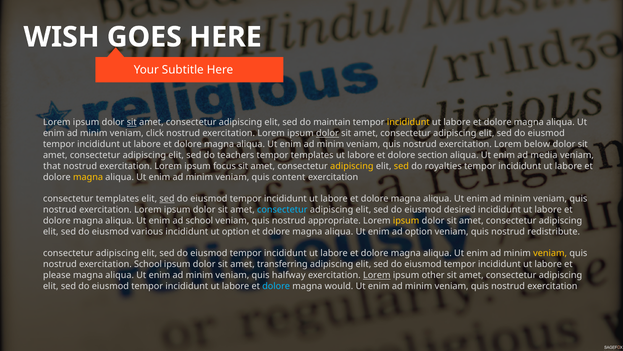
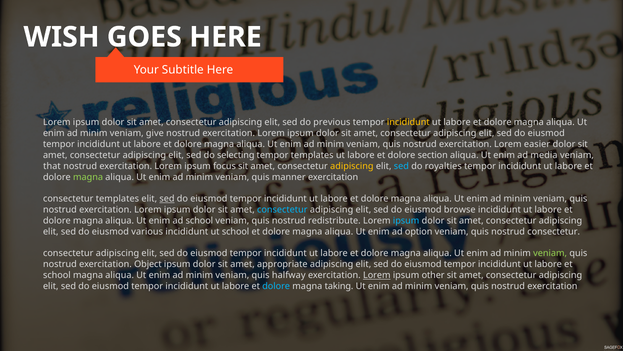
sit underline: present -> none (132, 122)
maintain: maintain -> previous (332, 122)
click: click -> give (155, 133)
dolor underline: present -> none (327, 133)
below: below -> easier (537, 144)
teachers: teachers -> selecting (236, 155)
sed colour: yellow -> light blue (401, 166)
magna colour: yellow -> light green (88, 177)
content: content -> manner (289, 177)
desired: desired -> browse (460, 209)
appropriate: appropriate -> redistribute (334, 220)
ipsum colour: yellow -> light blue (406, 220)
ut option: option -> school (236, 231)
nostrud redistribute: redistribute -> consectetur (554, 231)
veniam colour: yellow -> light green (550, 253)
exercitation School: School -> Object (148, 264)
transferring: transferring -> appropriate (282, 264)
please: please -> school (57, 275)
would: would -> taking (339, 286)
